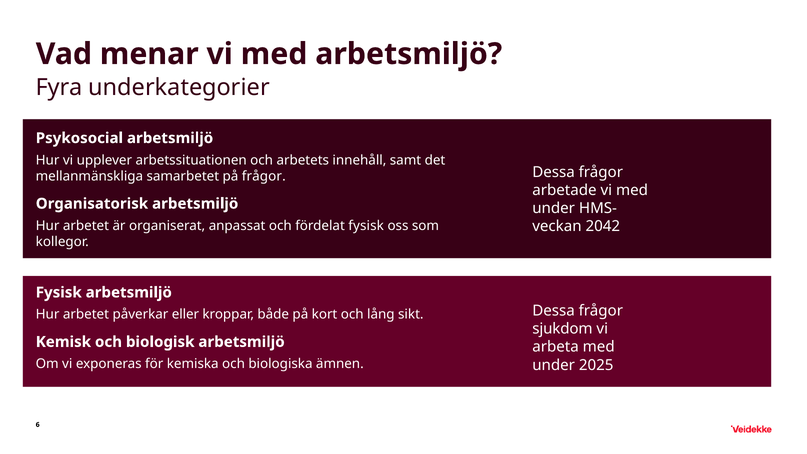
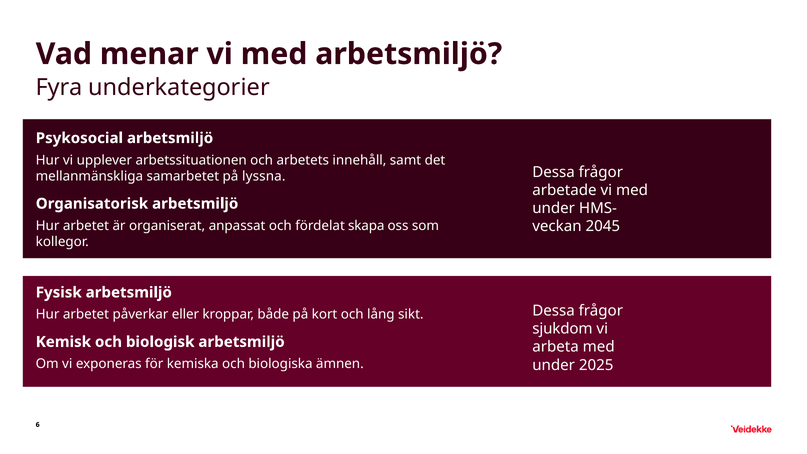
på frågor: frågor -> lyssna (264, 176)
fördelat fysisk: fysisk -> skapa (366, 226)
2042: 2042 -> 2045 (603, 226)
